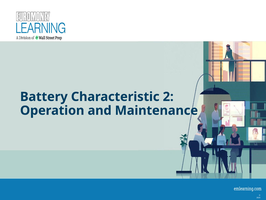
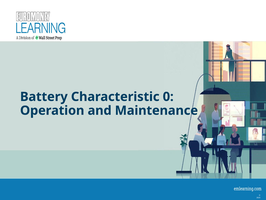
2: 2 -> 0 (168, 97)
